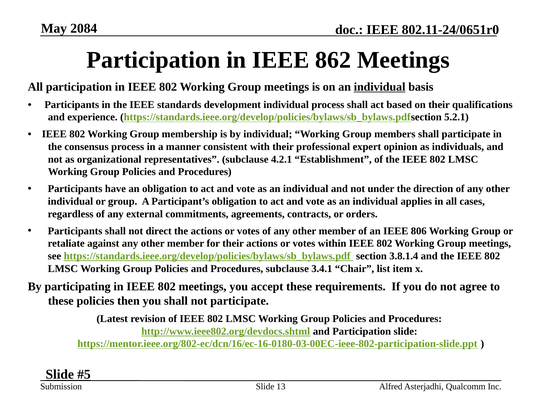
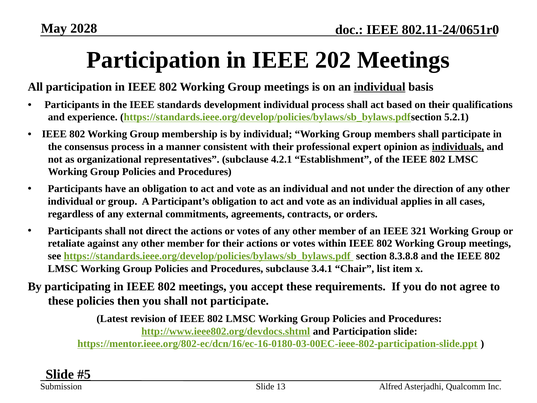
2084: 2084 -> 2028 (84, 28)
862: 862 -> 202 (333, 60)
individuals underline: none -> present (458, 147)
806: 806 -> 321 (419, 231)
3.8.1.4: 3.8.1.4 -> 8.3.8.8 (404, 256)
